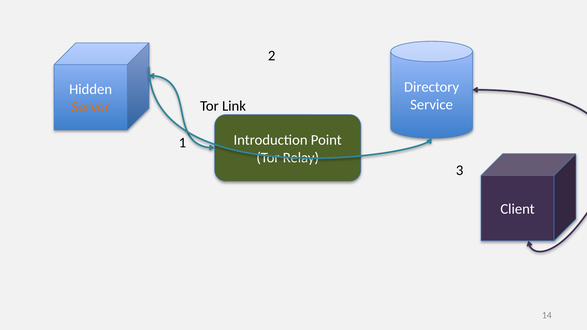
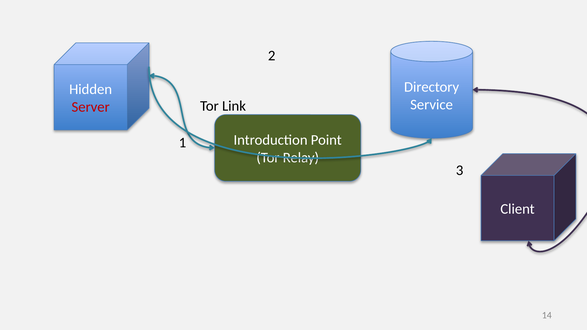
Server colour: orange -> red (91, 107)
